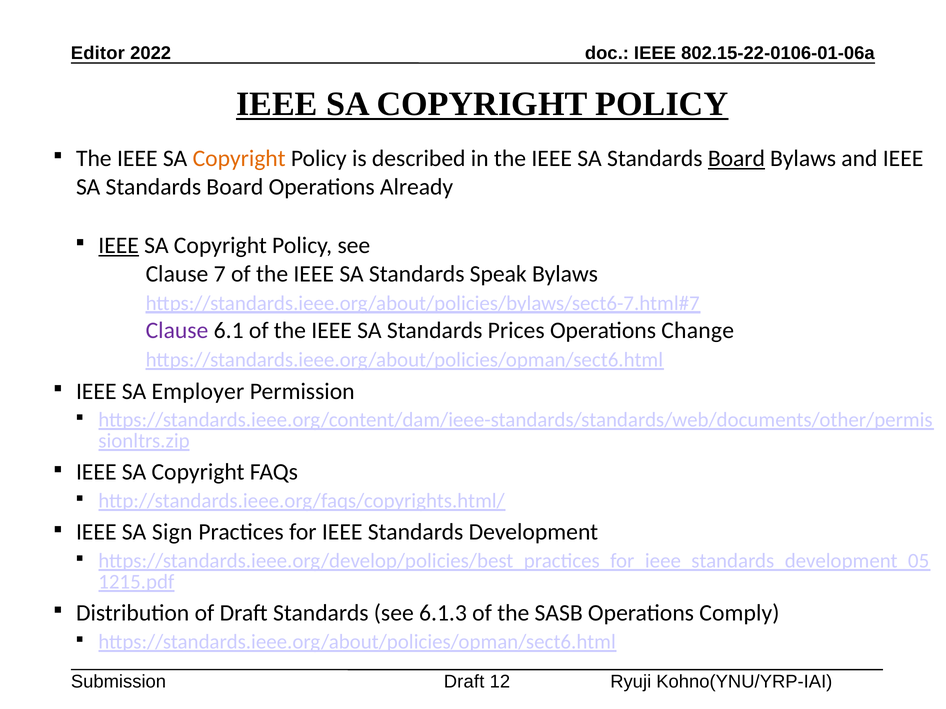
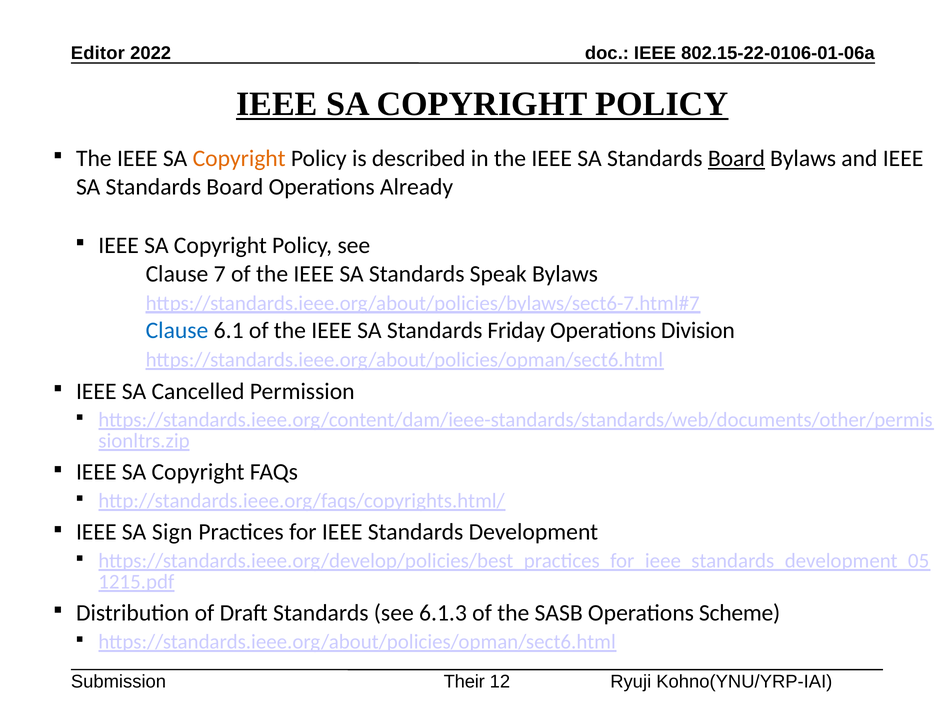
IEEE underline: present -> none (119, 246)
Clause colour: purple -> blue (177, 331)
Prices: Prices -> Friday (516, 331)
Change: Change -> Division (698, 331)
Employer: Employer -> Cancelled (198, 392)
Comply: Comply -> Scheme (740, 614)
Draft: Draft -> Their (464, 682)
